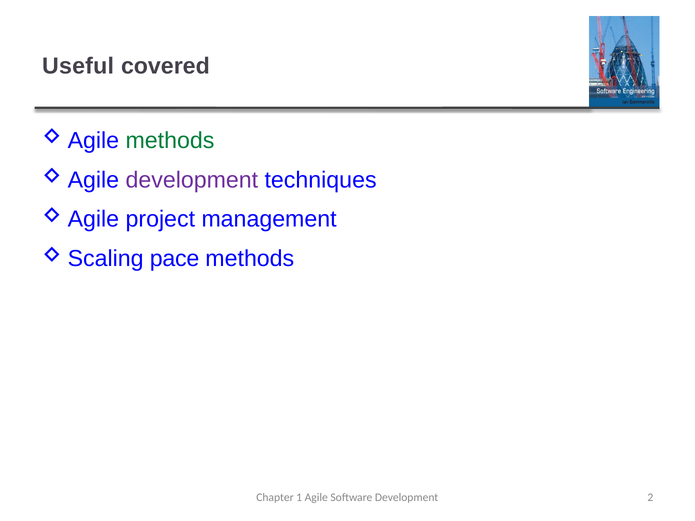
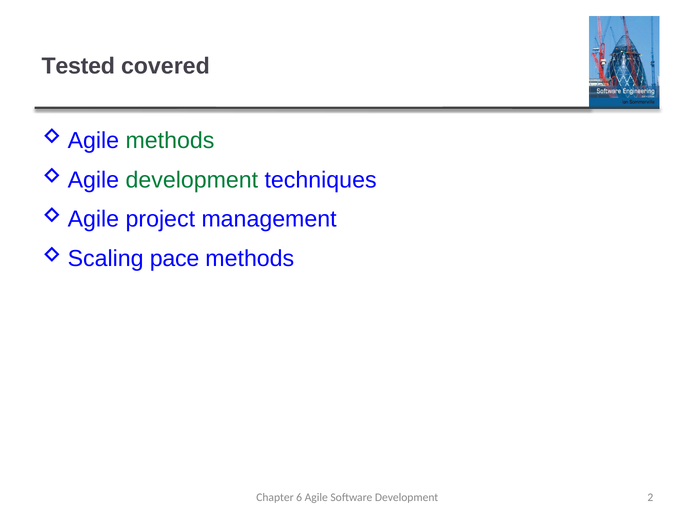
Useful: Useful -> Tested (78, 66)
development colour: purple -> green (192, 180)
1: 1 -> 6 (299, 498)
